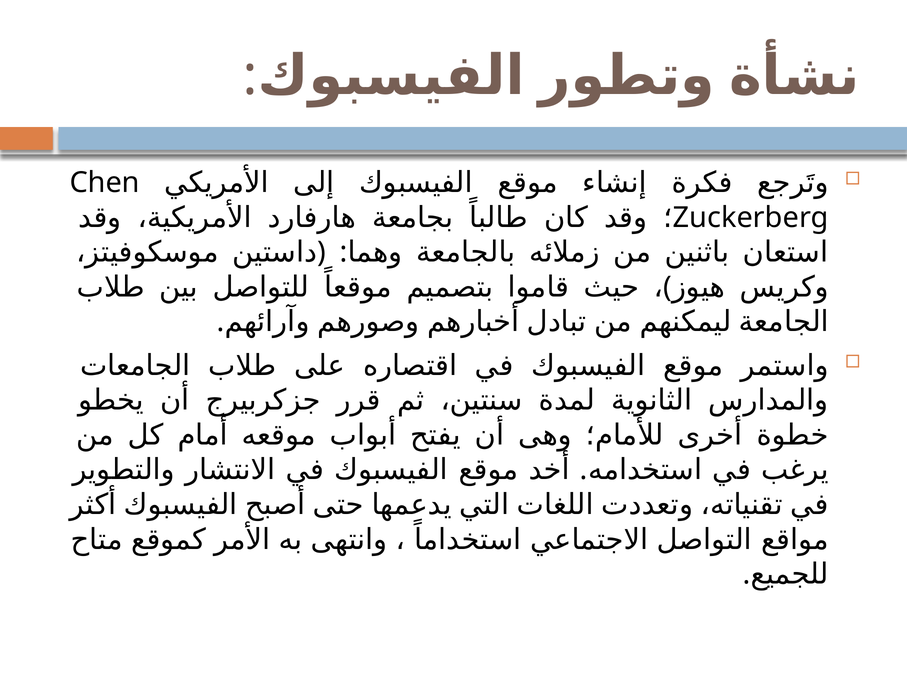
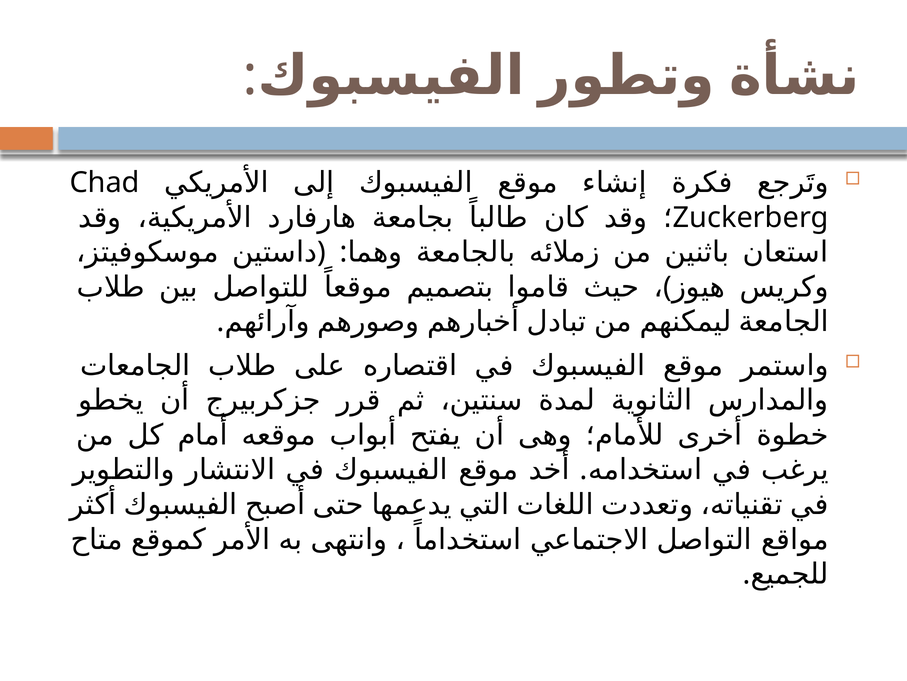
Chen: Chen -> Chad (105, 183)
